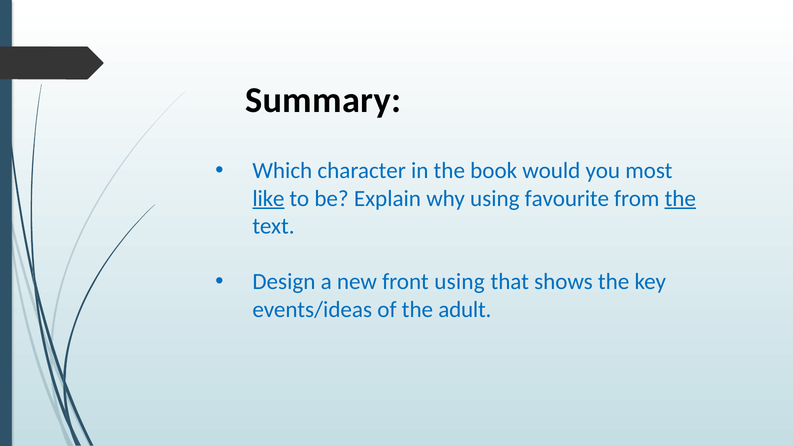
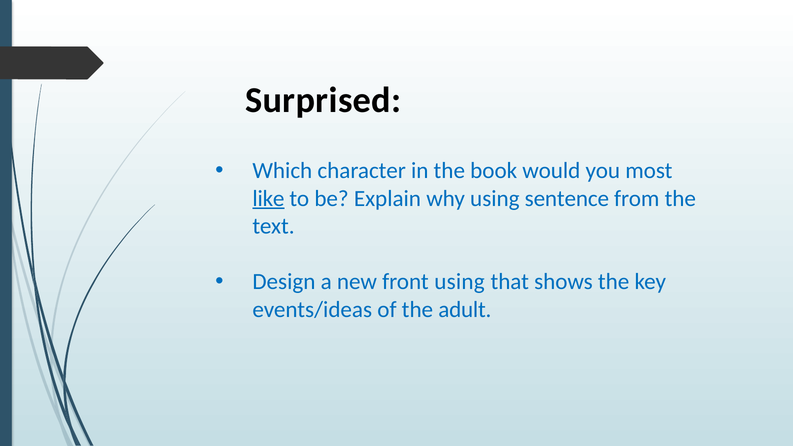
Summary: Summary -> Surprised (323, 100)
favourite: favourite -> sentence (567, 199)
the underline: present -> none (680, 199)
